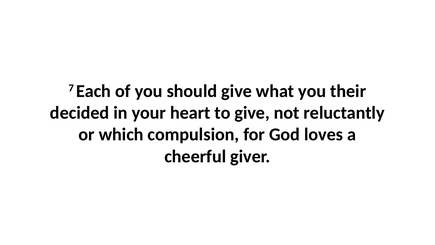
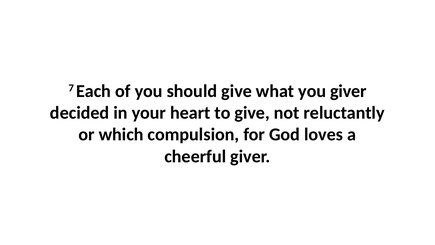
you their: their -> giver (348, 91)
